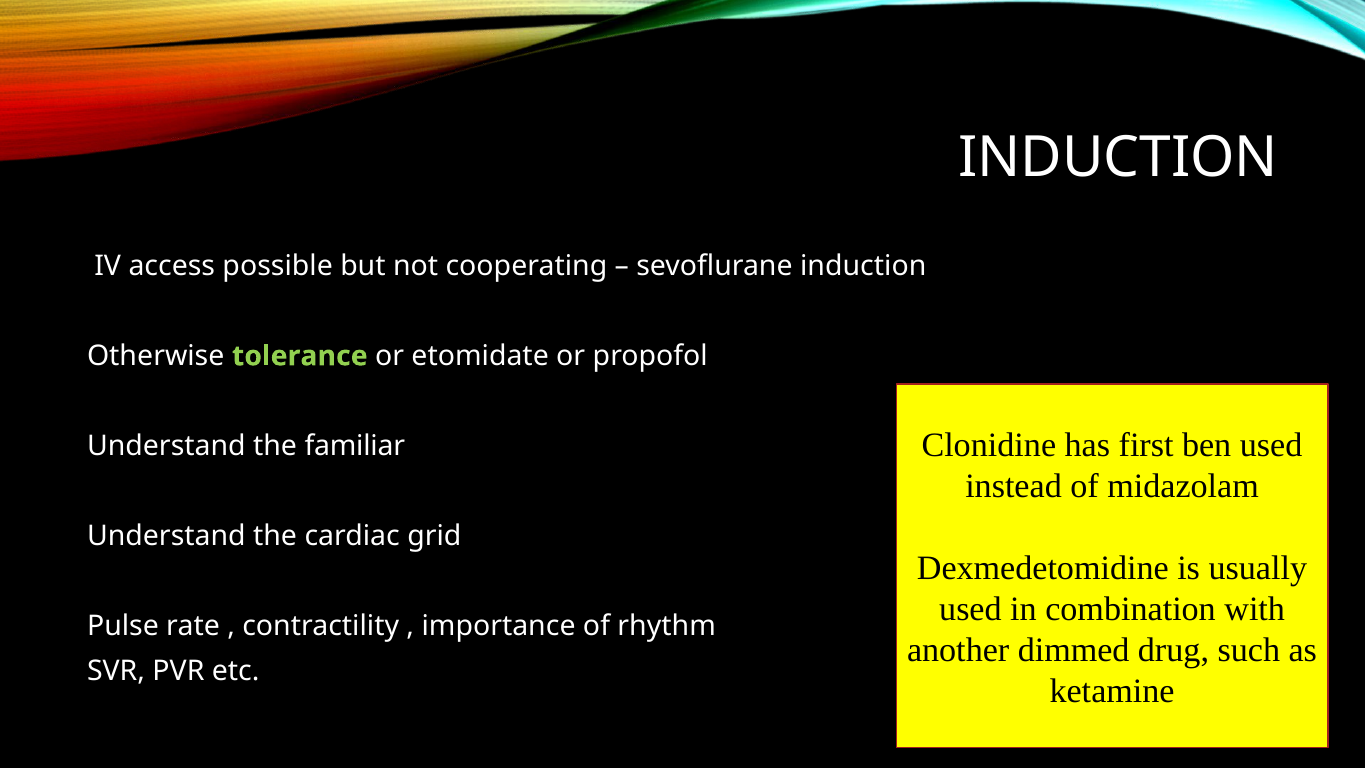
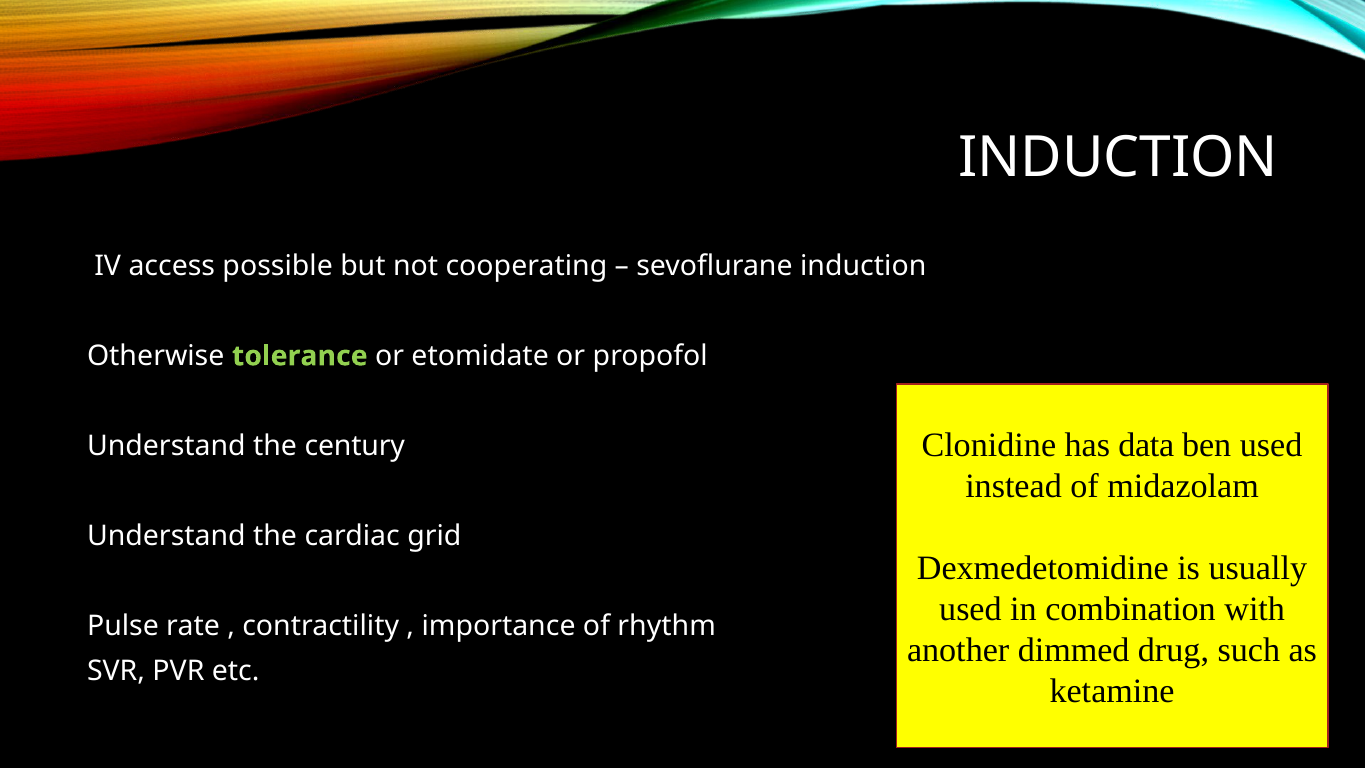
first: first -> data (1146, 445)
familiar: familiar -> century (355, 446)
